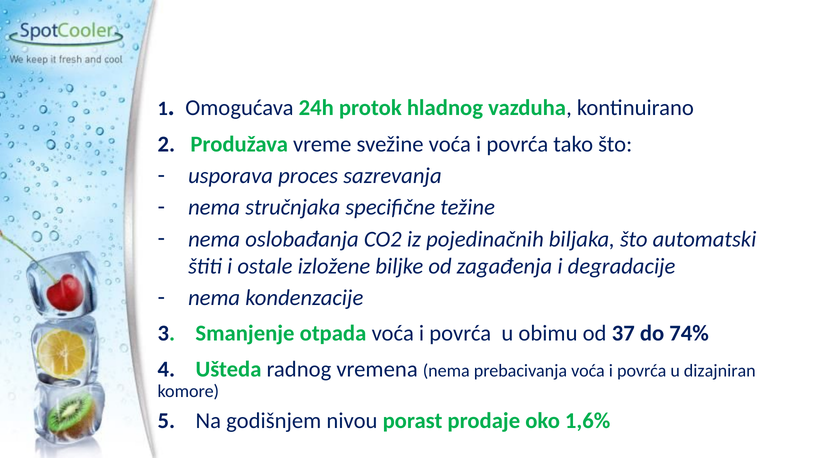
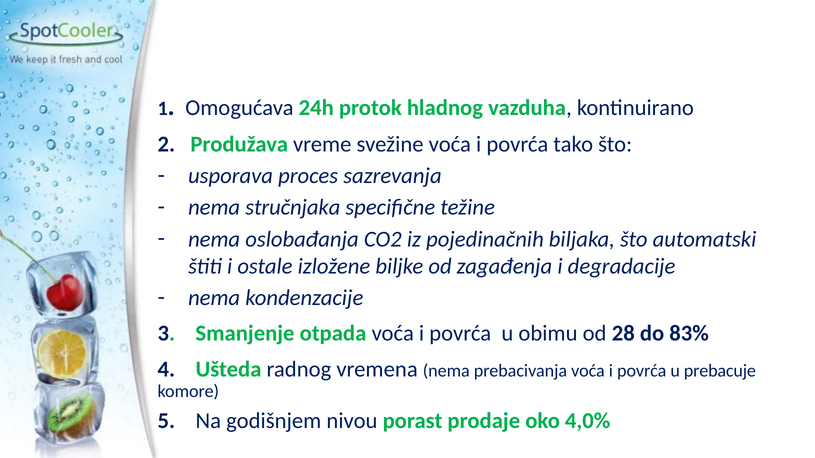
37: 37 -> 28 (623, 334)
74%: 74% -> 83% (689, 334)
dizajniran: dizajniran -> prebacuje (720, 371)
1,6%: 1,6% -> 4,0% (588, 421)
